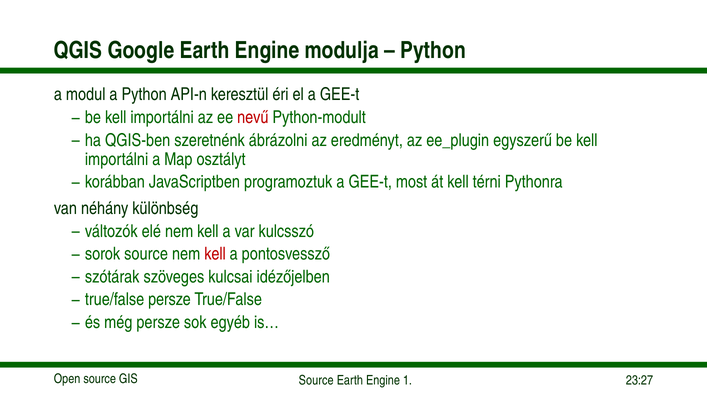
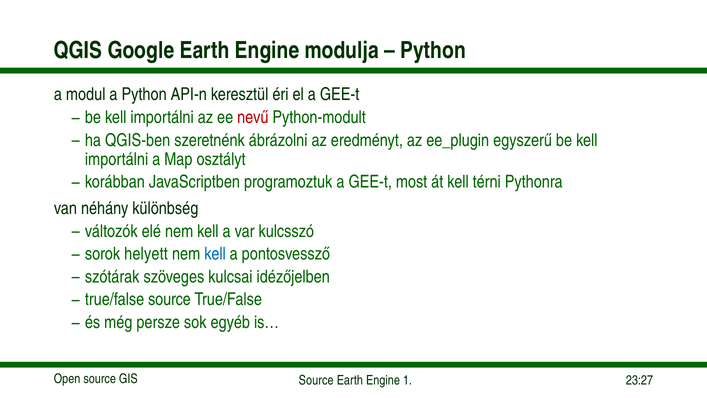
sorok source: source -> helyett (146, 254)
kell colour: red -> blue (215, 254)
true/false persze: persze -> source (169, 299)
